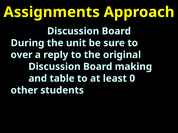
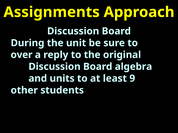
making: making -> algebra (133, 67)
table: table -> units (62, 79)
0: 0 -> 9 (132, 79)
